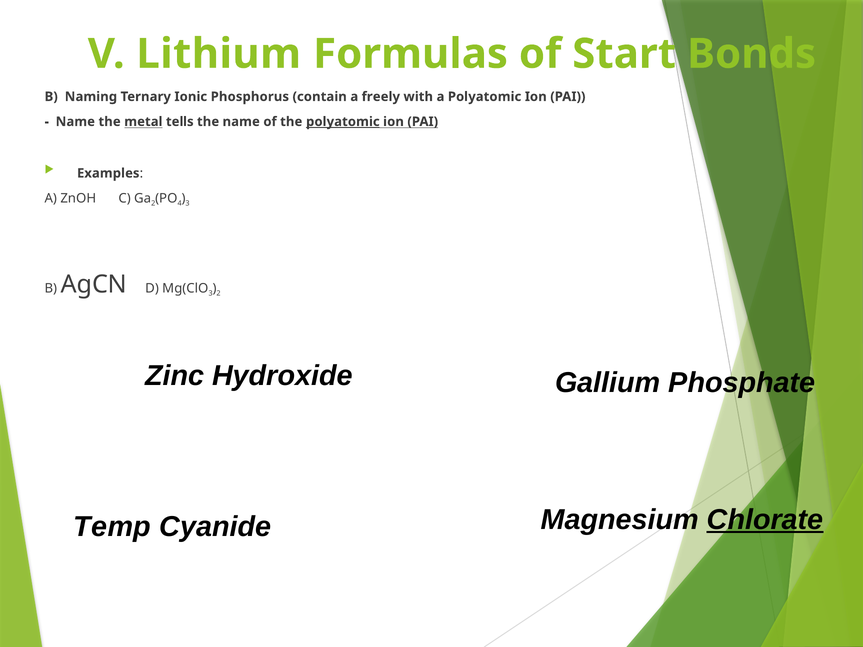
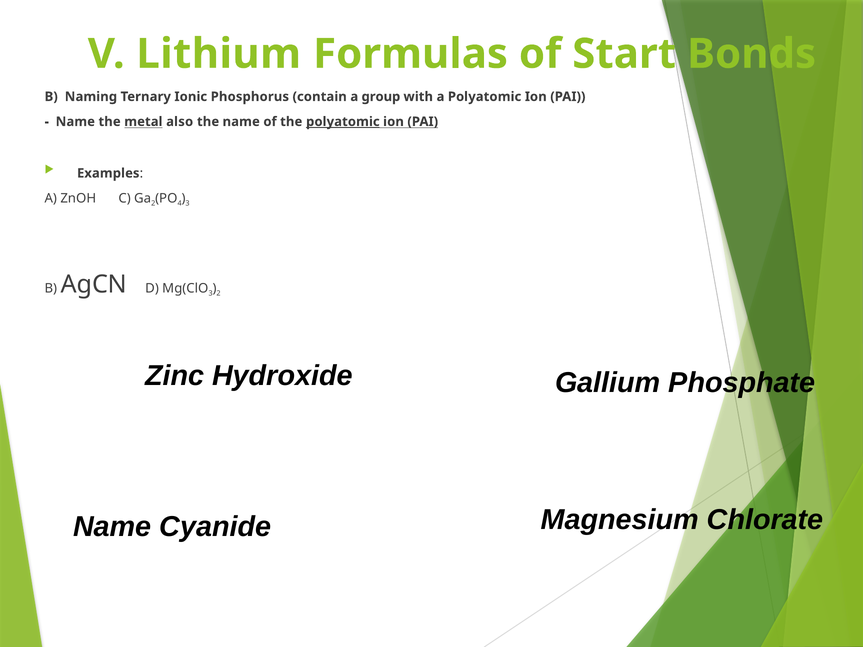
freely: freely -> group (381, 97)
tells: tells -> also (180, 122)
Chlorate underline: present -> none (765, 520)
Temp: Temp -> Name (112, 527)
